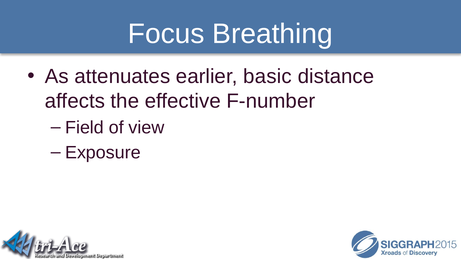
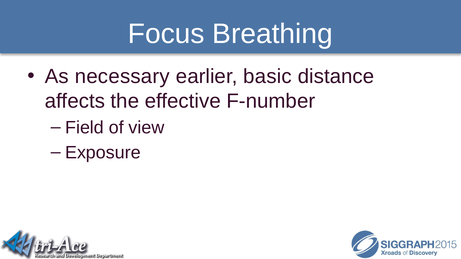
attenuates: attenuates -> necessary (122, 77)
